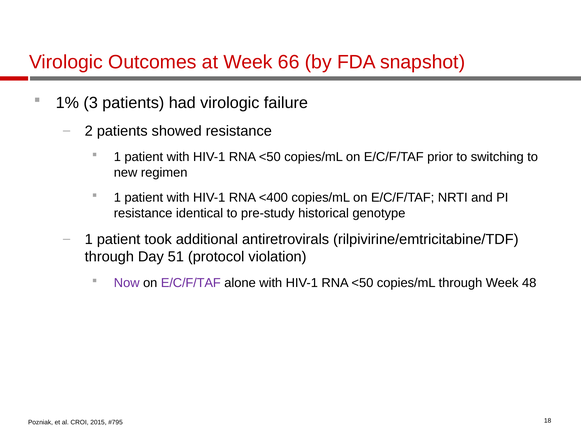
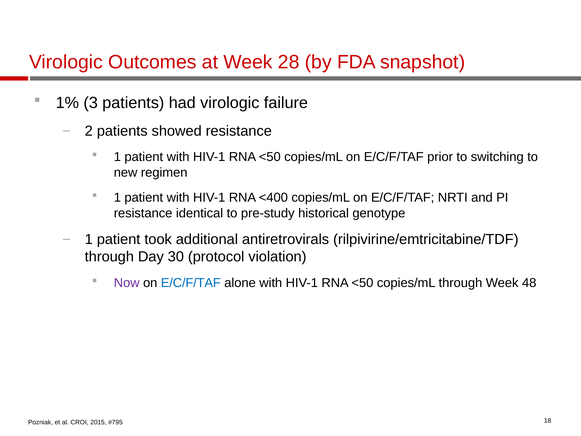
66: 66 -> 28 (289, 62)
51: 51 -> 30 (176, 257)
E/C/F/TAF colour: purple -> blue (191, 283)
